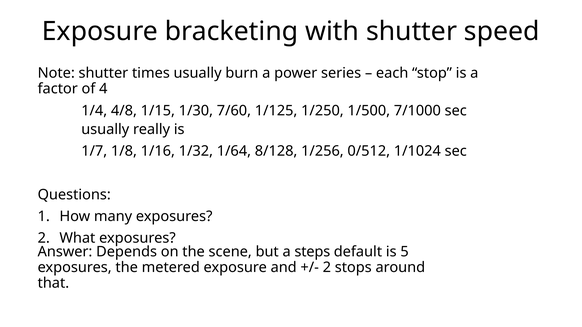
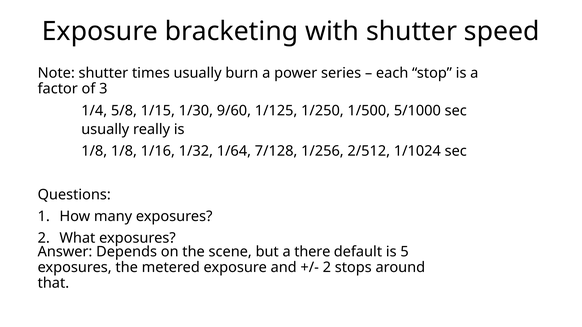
4: 4 -> 3 (103, 89)
4/8: 4/8 -> 5/8 (124, 111)
7/60: 7/60 -> 9/60 (234, 111)
7/1000: 7/1000 -> 5/1000 (417, 111)
1/7: 1/7 -> 1/8 (94, 151)
8/128: 8/128 -> 7/128 (276, 151)
0/512: 0/512 -> 2/512 (369, 151)
steps: steps -> there (312, 252)
